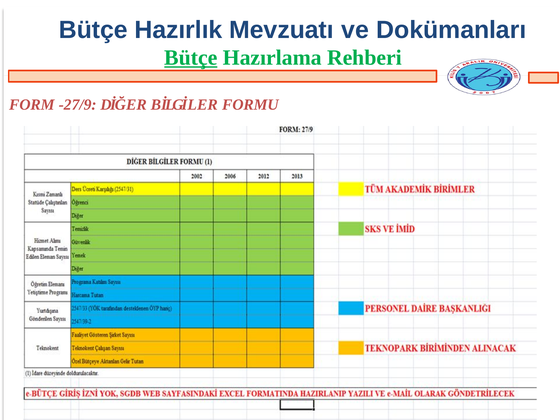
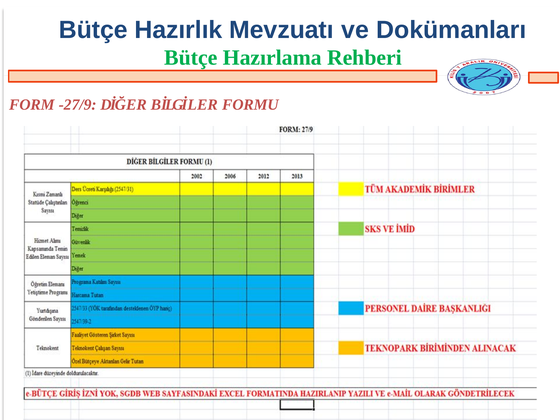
Bütçe underline: present -> none (191, 58)
